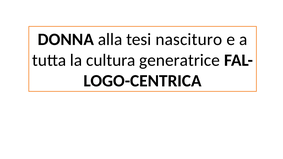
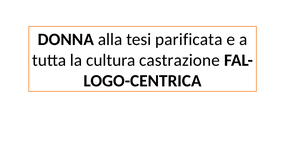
nascituro: nascituro -> parificata (189, 39)
generatrice: generatrice -> castrazione (180, 60)
